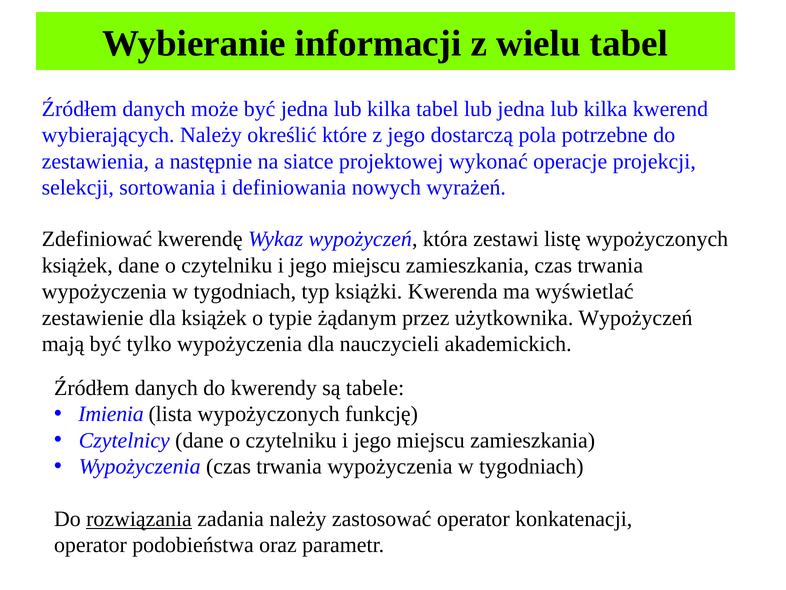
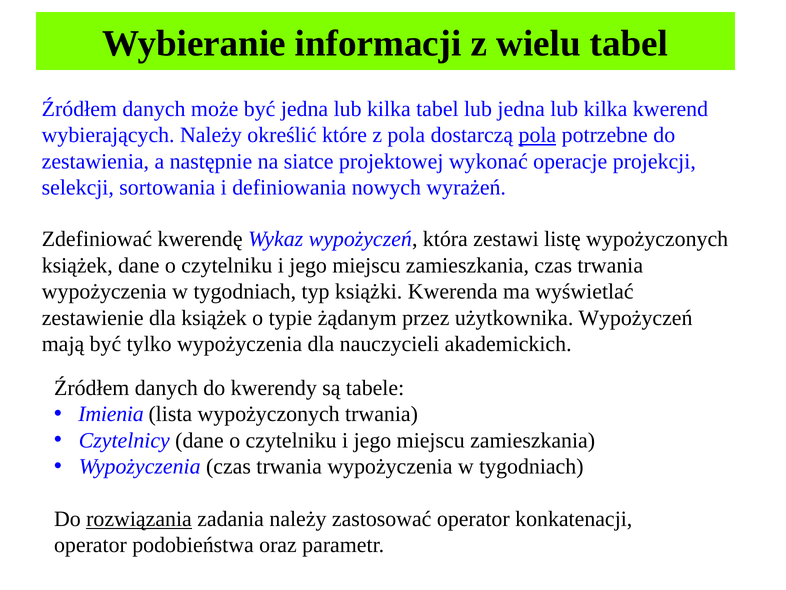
z jego: jego -> pola (406, 135)
pola underline: none -> present (537, 135)
wypożyczonych funkcję: funkcję -> trwania (382, 414)
